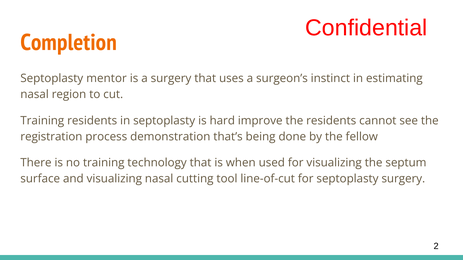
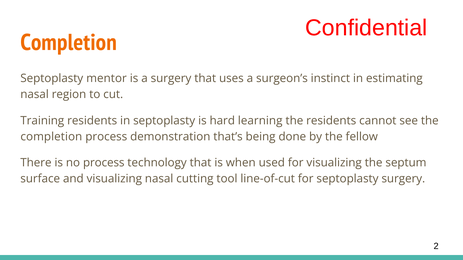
improve: improve -> learning (260, 121)
registration: registration -> completion (51, 137)
no training: training -> process (104, 163)
